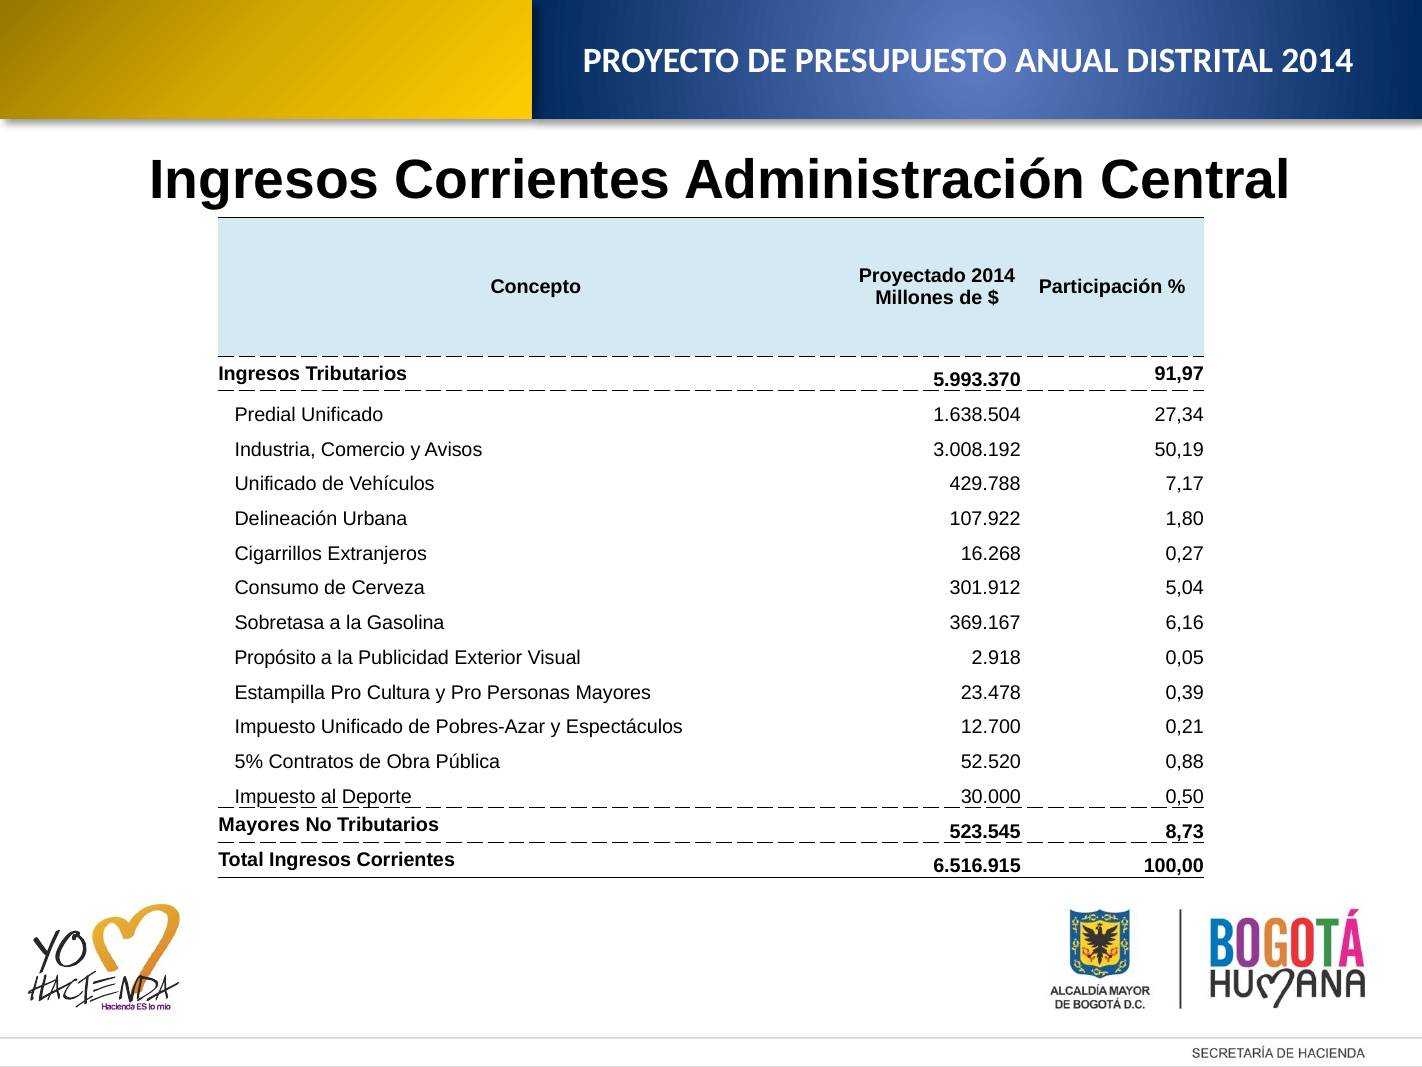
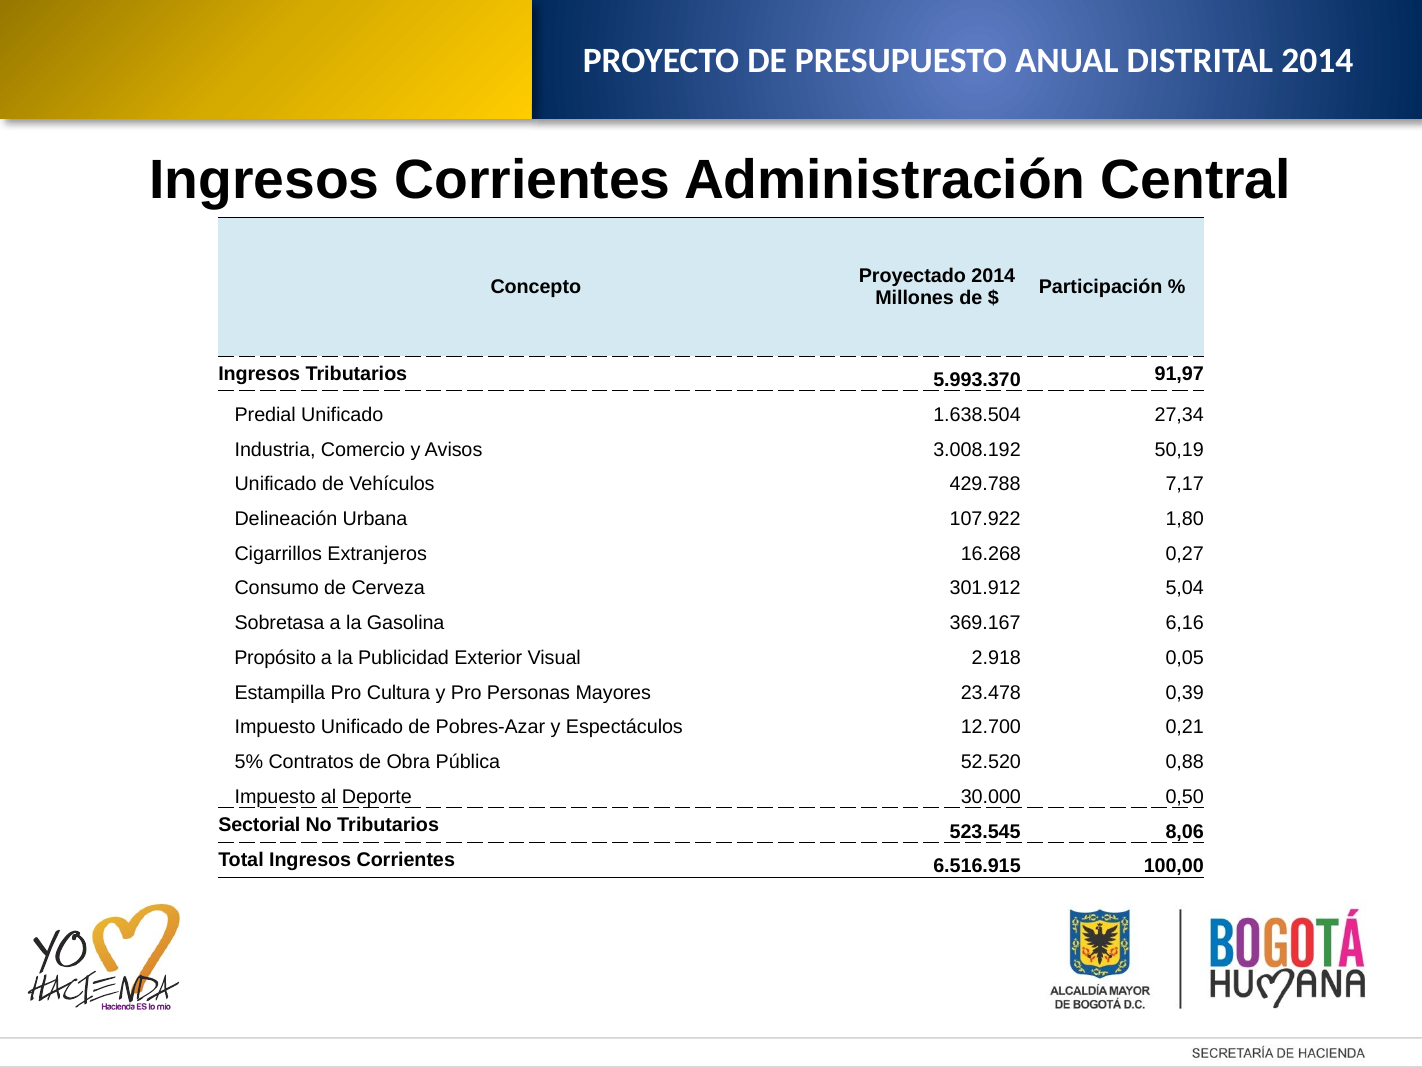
Mayores: Mayores -> Sectorial (259, 825)
8,73: 8,73 -> 8,06 (1185, 831)
